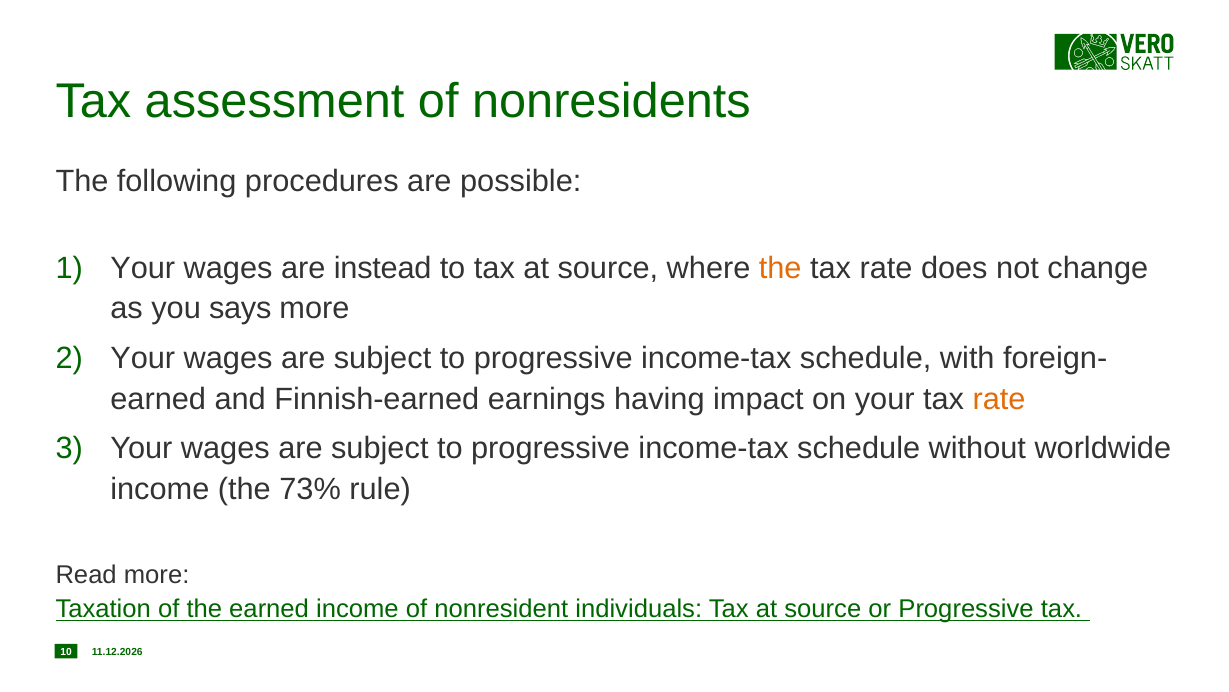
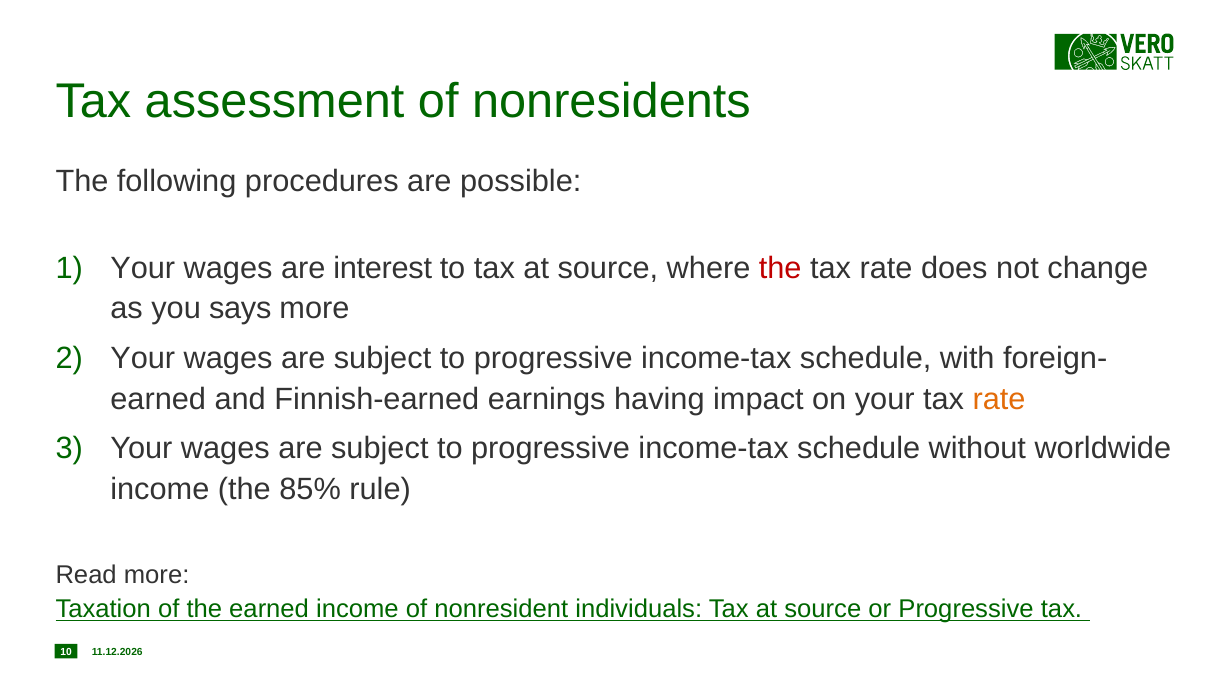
instead: instead -> interest (383, 268)
the colour: orange -> red (780, 268)
73%: 73% -> 85% (310, 489)
